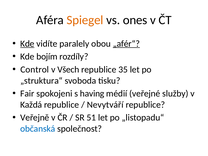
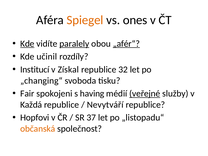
paralely underline: none -> present (74, 44)
bojím: bojím -> učinil (47, 57)
Control: Control -> Institucí (35, 70)
Všech: Všech -> Získal (68, 70)
35: 35 -> 32 (123, 70)
„struktura“: „struktura“ -> „changing“ (41, 81)
veřejné underline: none -> present (145, 94)
Veřejně: Veřejně -> Hopfovi (35, 118)
51: 51 -> 37 (91, 118)
občanská colour: blue -> orange (38, 129)
